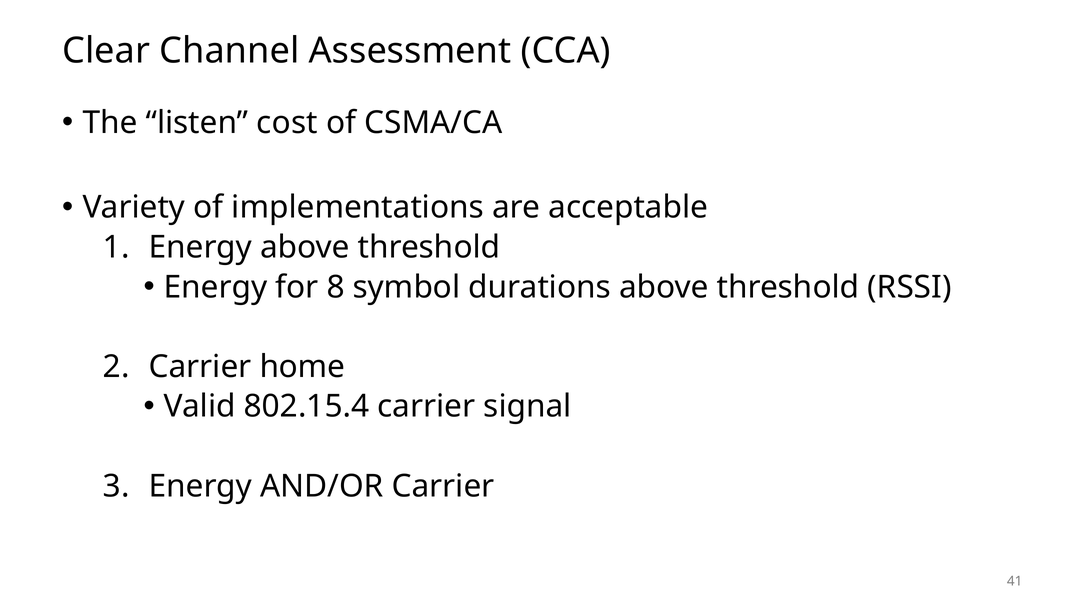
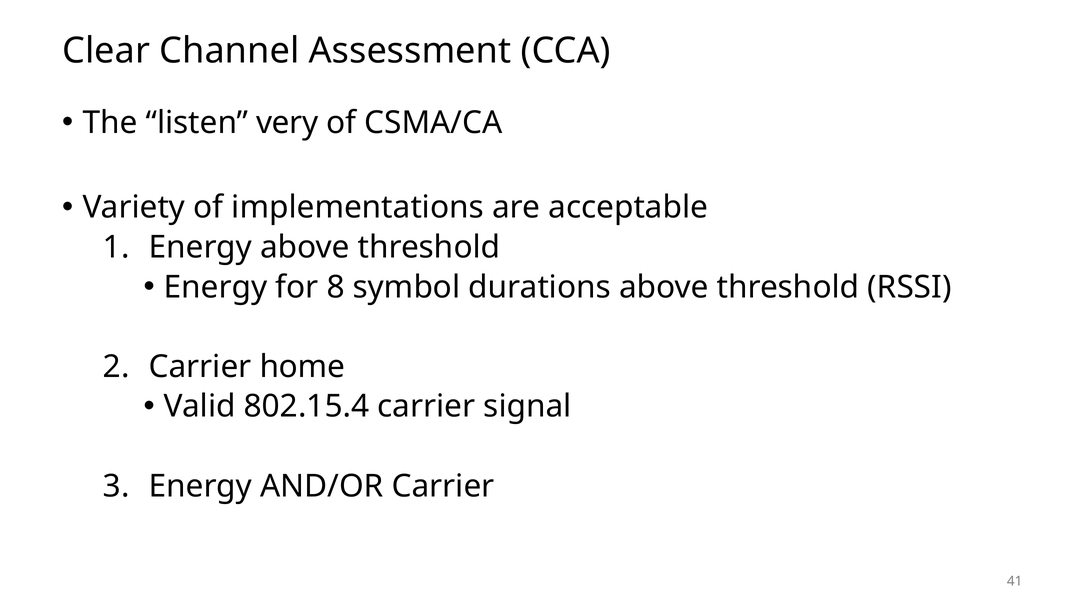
cost: cost -> very (287, 123)
